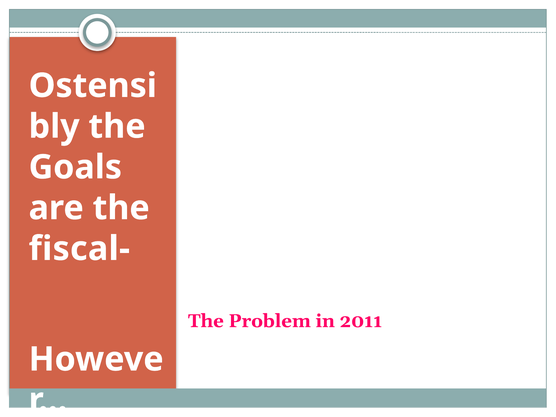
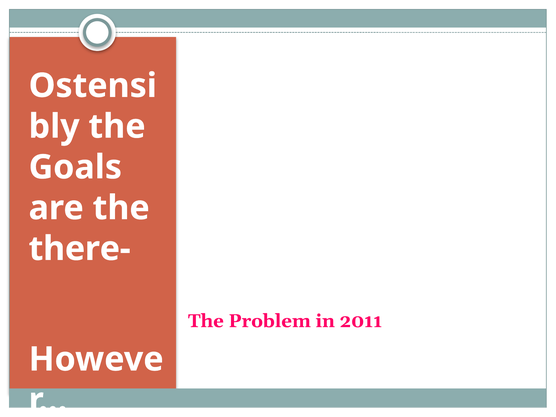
fiscal-: fiscal- -> there- (80, 249)
